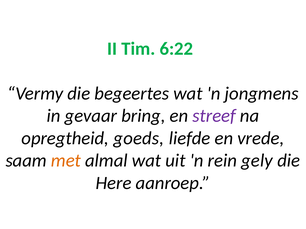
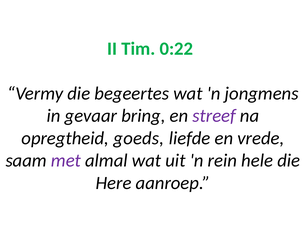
6:22: 6:22 -> 0:22 (176, 49)
met colour: orange -> purple (66, 161)
gely: gely -> hele (257, 161)
